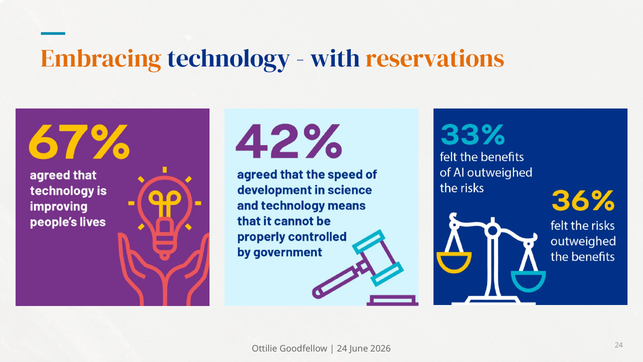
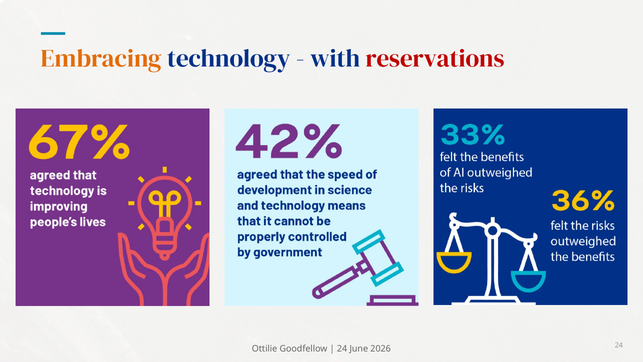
reservations colour: orange -> red (435, 58)
